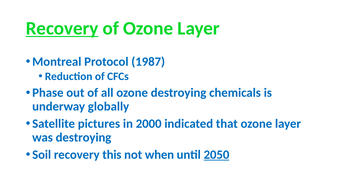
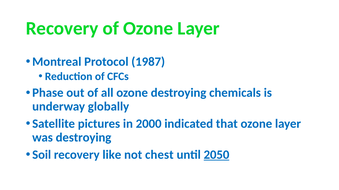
Recovery underline: present -> none (62, 28)
this: this -> like (112, 155)
when: when -> chest (159, 155)
